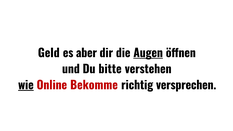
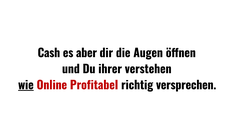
Geld: Geld -> Cash (49, 53)
Augen underline: present -> none (148, 53)
bitte: bitte -> ihrer (110, 69)
Bekomme: Bekomme -> Profitabel (94, 85)
